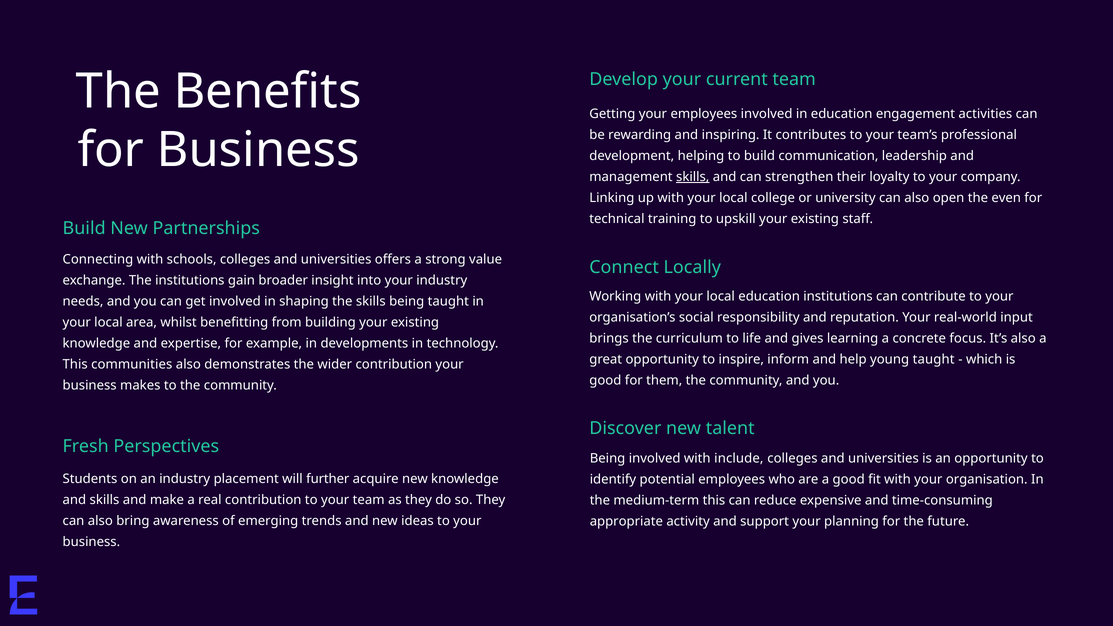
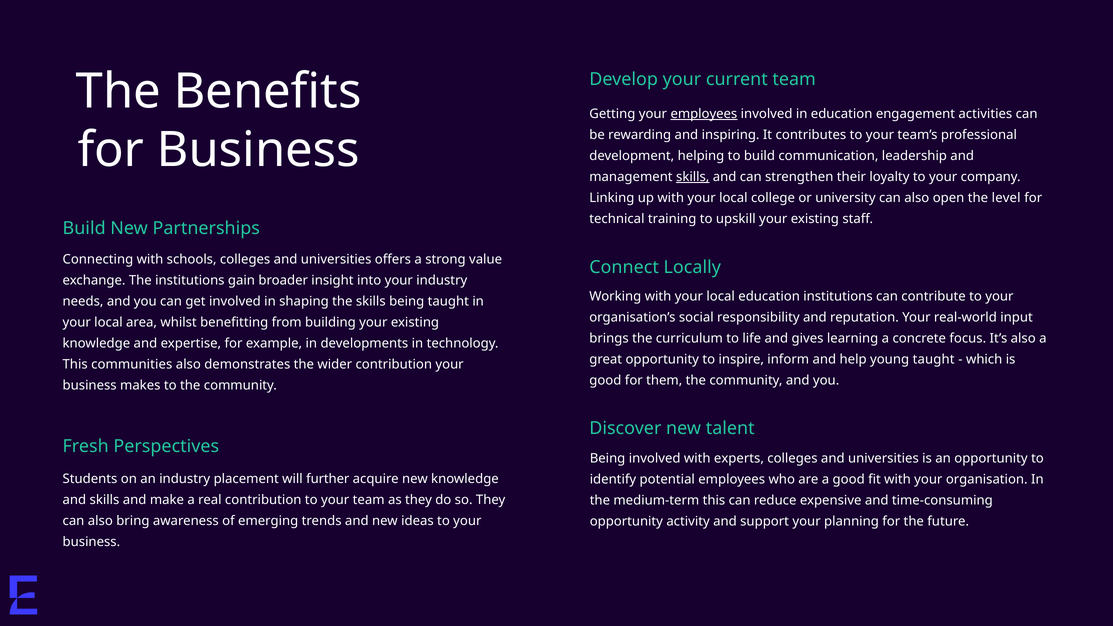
employees underline: none -> present (704, 114)
even: even -> level (1006, 198)
include: include -> experts (739, 458)
appropriate: appropriate -> opportunity (626, 521)
